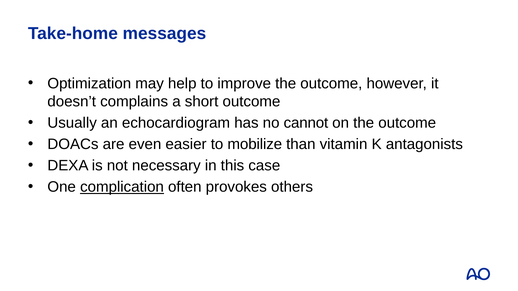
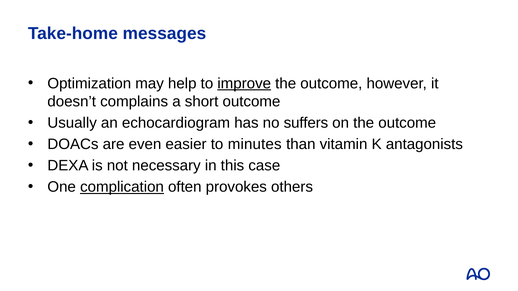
improve underline: none -> present (244, 84)
cannot: cannot -> suffers (306, 123)
mobilize: mobilize -> minutes (255, 144)
